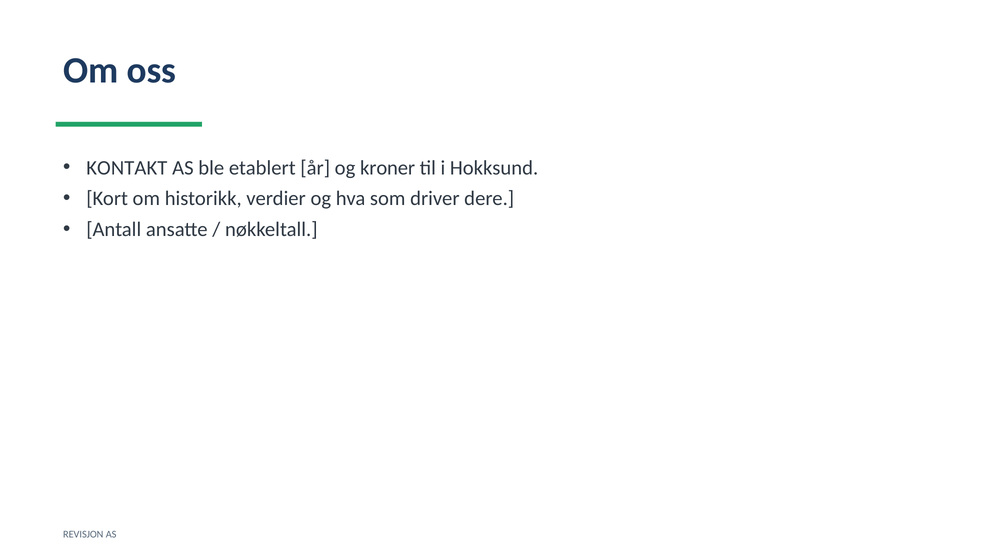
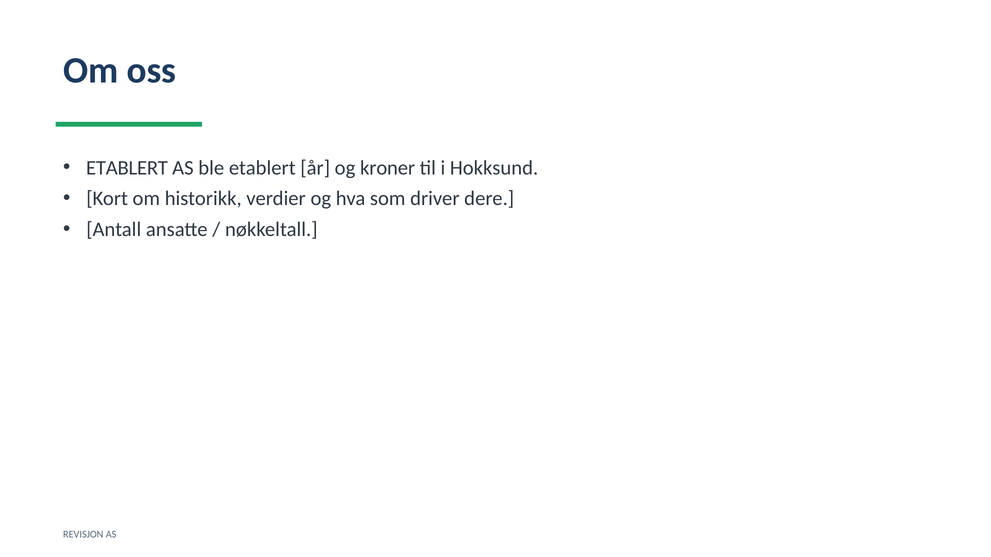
KONTAKT: KONTAKT -> ETABLERT (127, 168)
